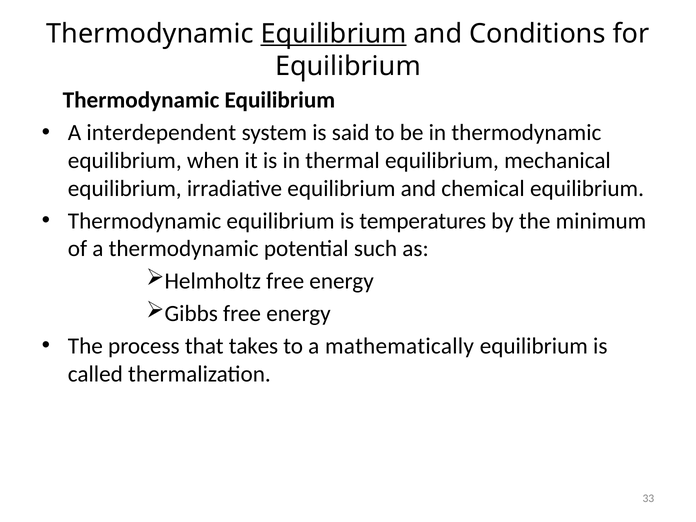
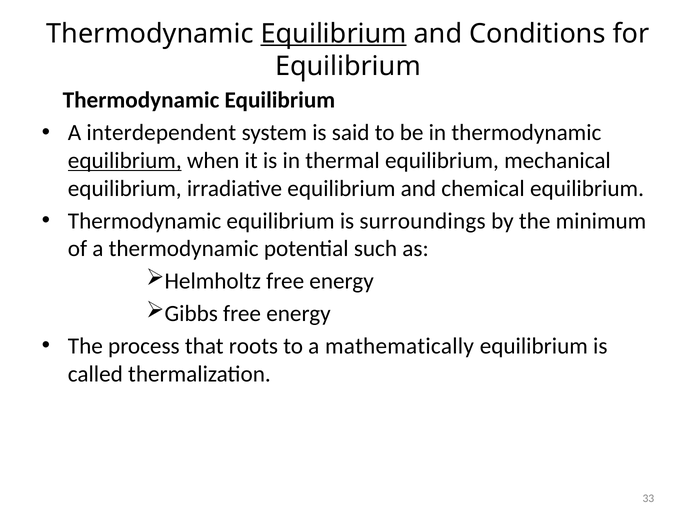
equilibrium underline: none -> present (125, 161)
temperatures: temperatures -> surroundings (423, 221)
takes: takes -> roots (253, 346)
